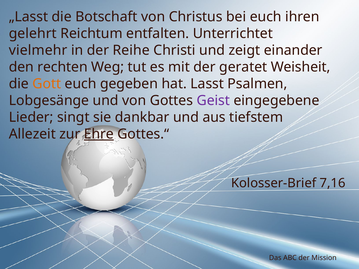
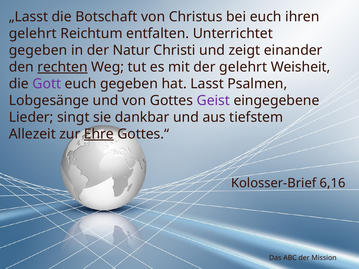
vielmehr: vielmehr -> gegeben (38, 50)
Reihe: Reihe -> Natur (131, 50)
rechten underline: none -> present (63, 67)
der geratet: geratet -> gelehrt (243, 67)
Gott colour: orange -> purple (47, 84)
7,16: 7,16 -> 6,16 (333, 183)
